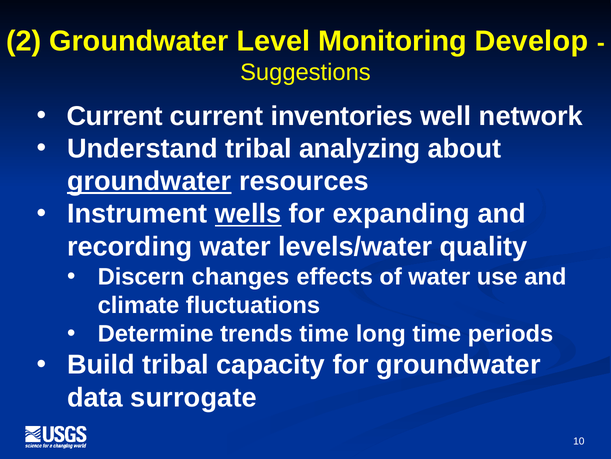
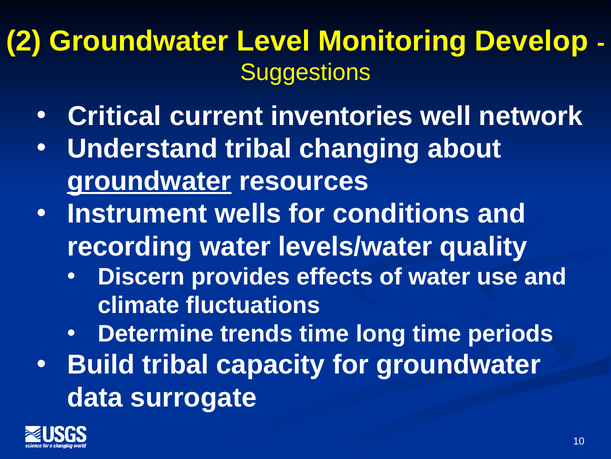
Current: Current -> Critical (115, 116)
analyzing: analyzing -> changing (360, 148)
wells underline: present -> none (248, 214)
expanding: expanding -> conditions (401, 214)
changes: changes -> provides (241, 277)
